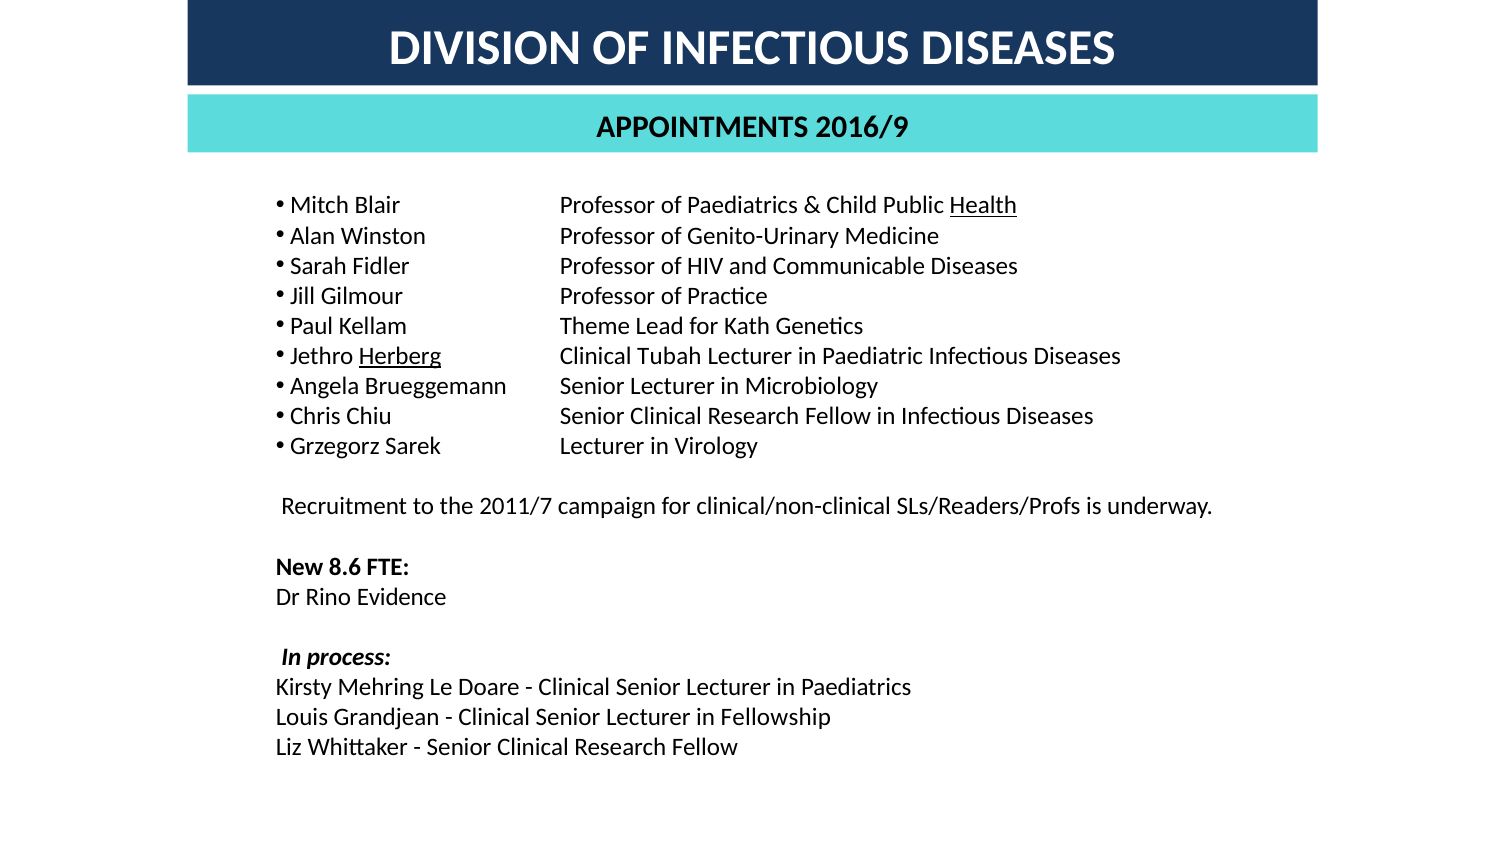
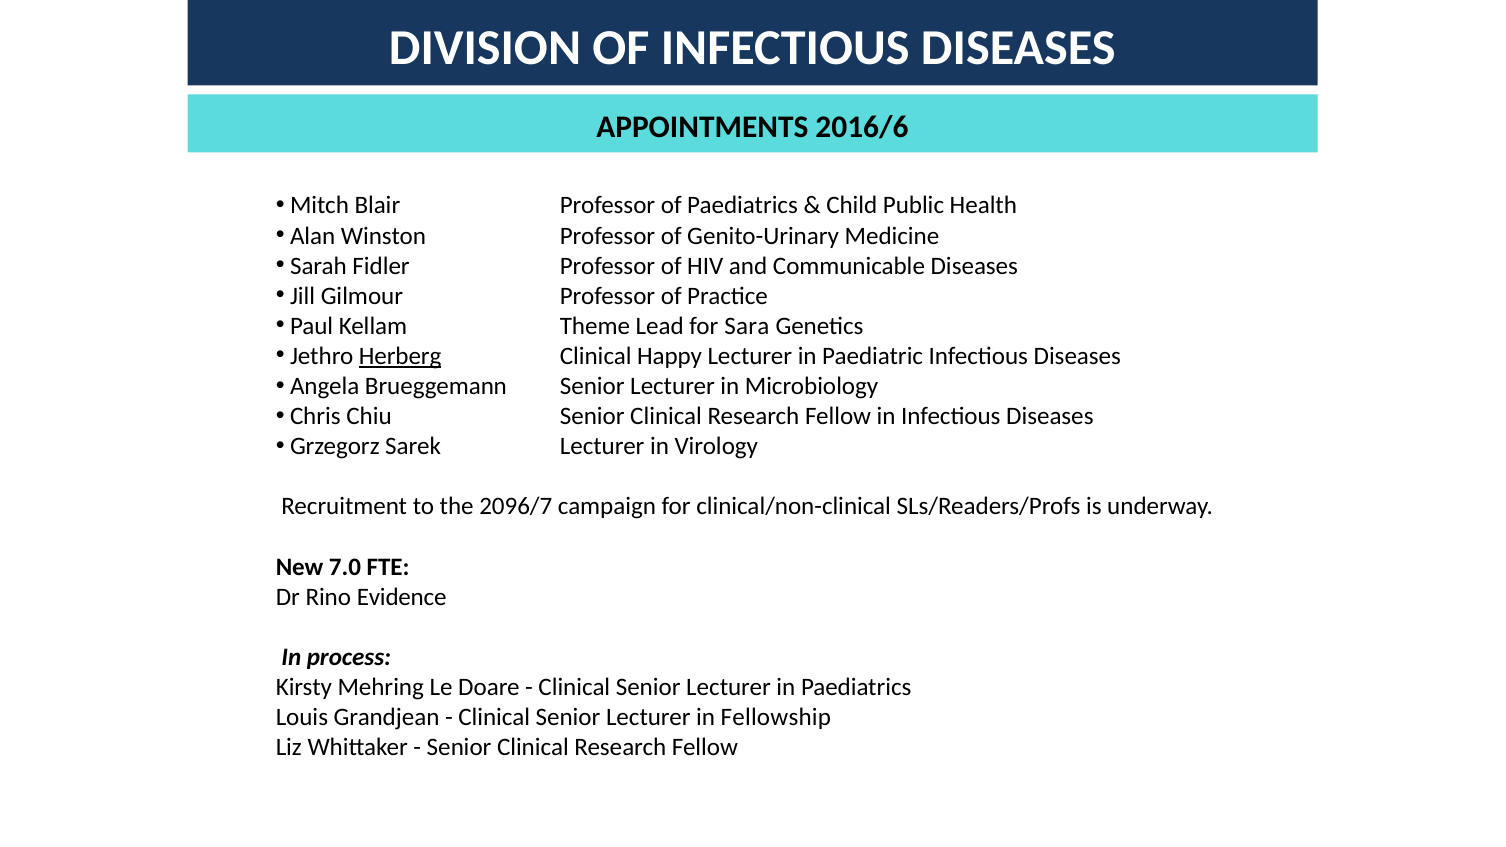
2016/9: 2016/9 -> 2016/6 (862, 127)
Health underline: present -> none (983, 206)
Kath: Kath -> Sara (747, 326)
Tubah: Tubah -> Happy (670, 356)
2011/7: 2011/7 -> 2096/7 (516, 507)
8.6: 8.6 -> 7.0 (345, 567)
